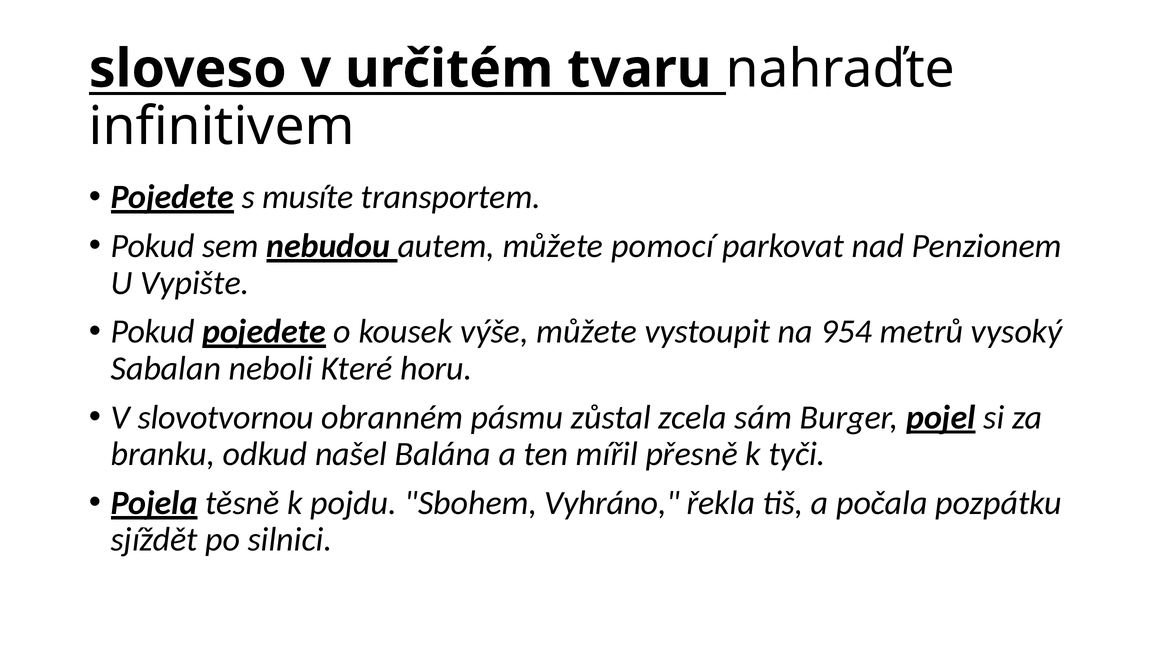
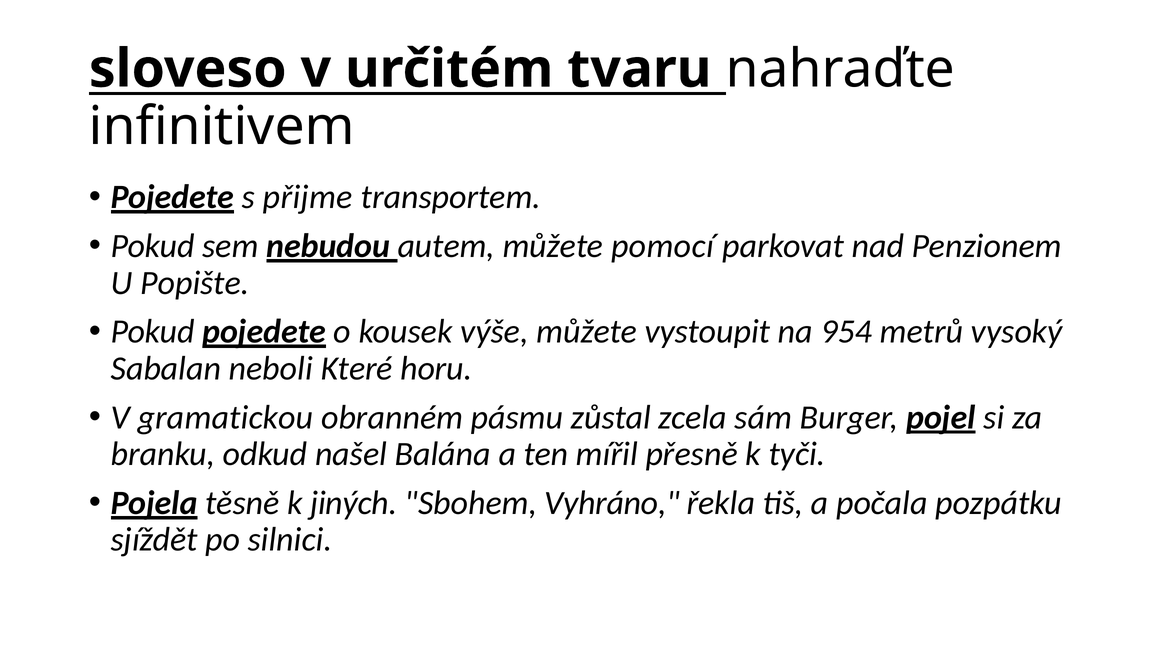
musíte: musíte -> přijme (308, 197)
Vypište: Vypište -> Popište (195, 283)
slovotvornou: slovotvornou -> gramatickou (226, 417)
pojdu: pojdu -> jiných (354, 503)
